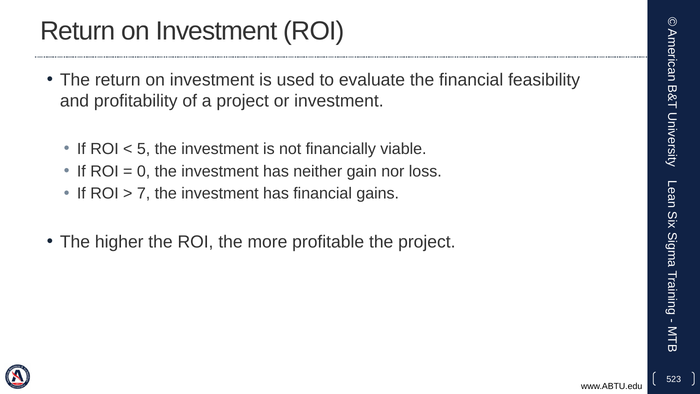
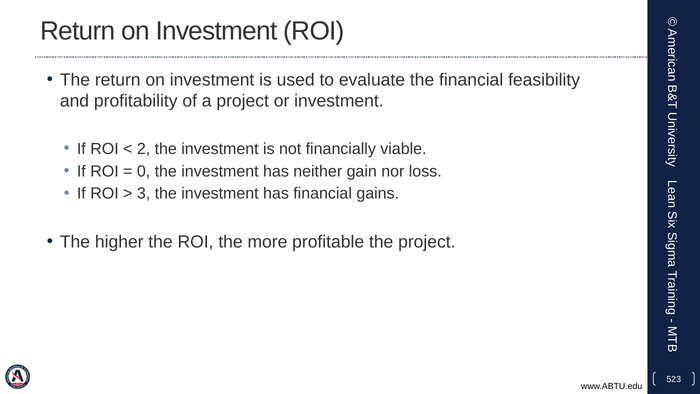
5: 5 -> 2 (144, 149)
7: 7 -> 3 (144, 194)
